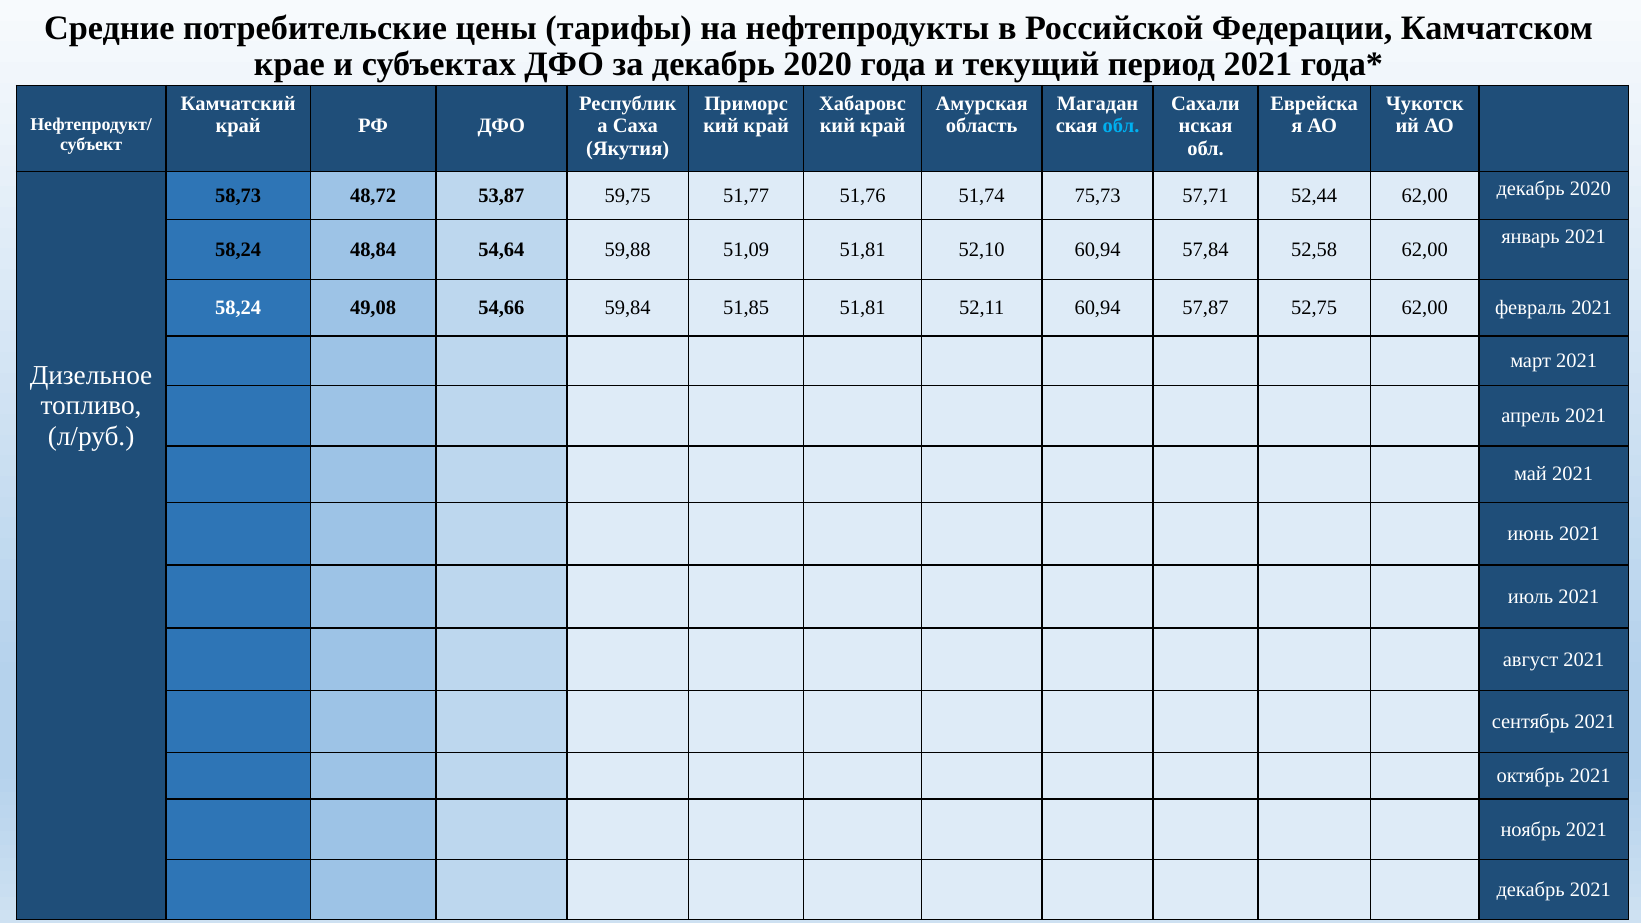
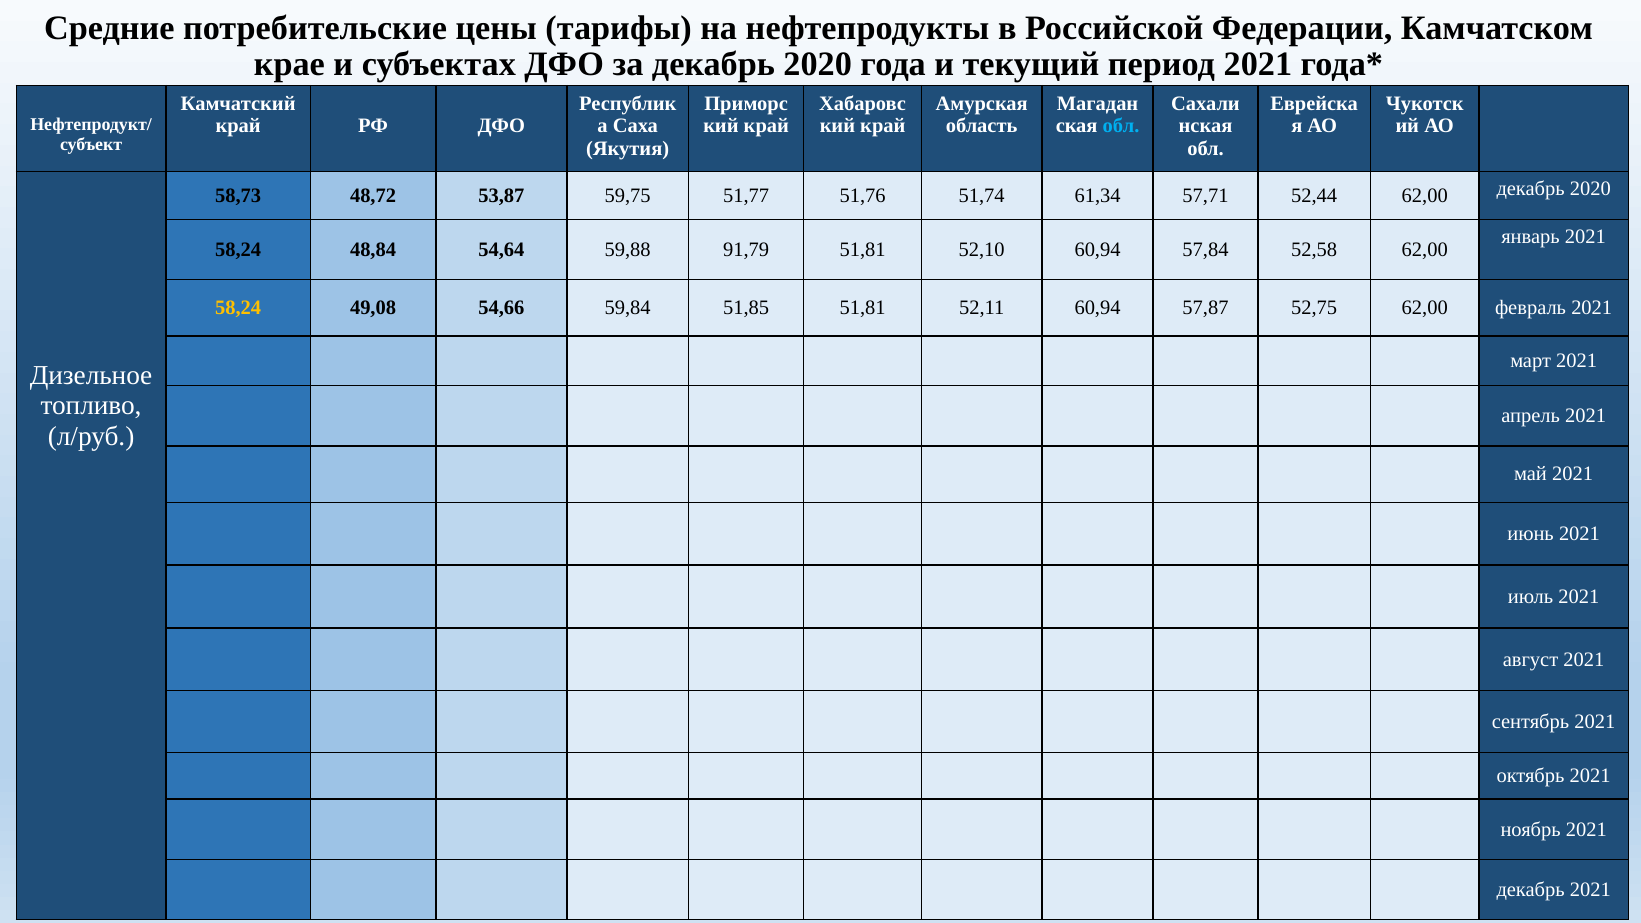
75,73: 75,73 -> 61,34 (1098, 196)
51,09: 51,09 -> 91,79 (746, 250)
58,24 colour: white -> yellow (238, 308)
